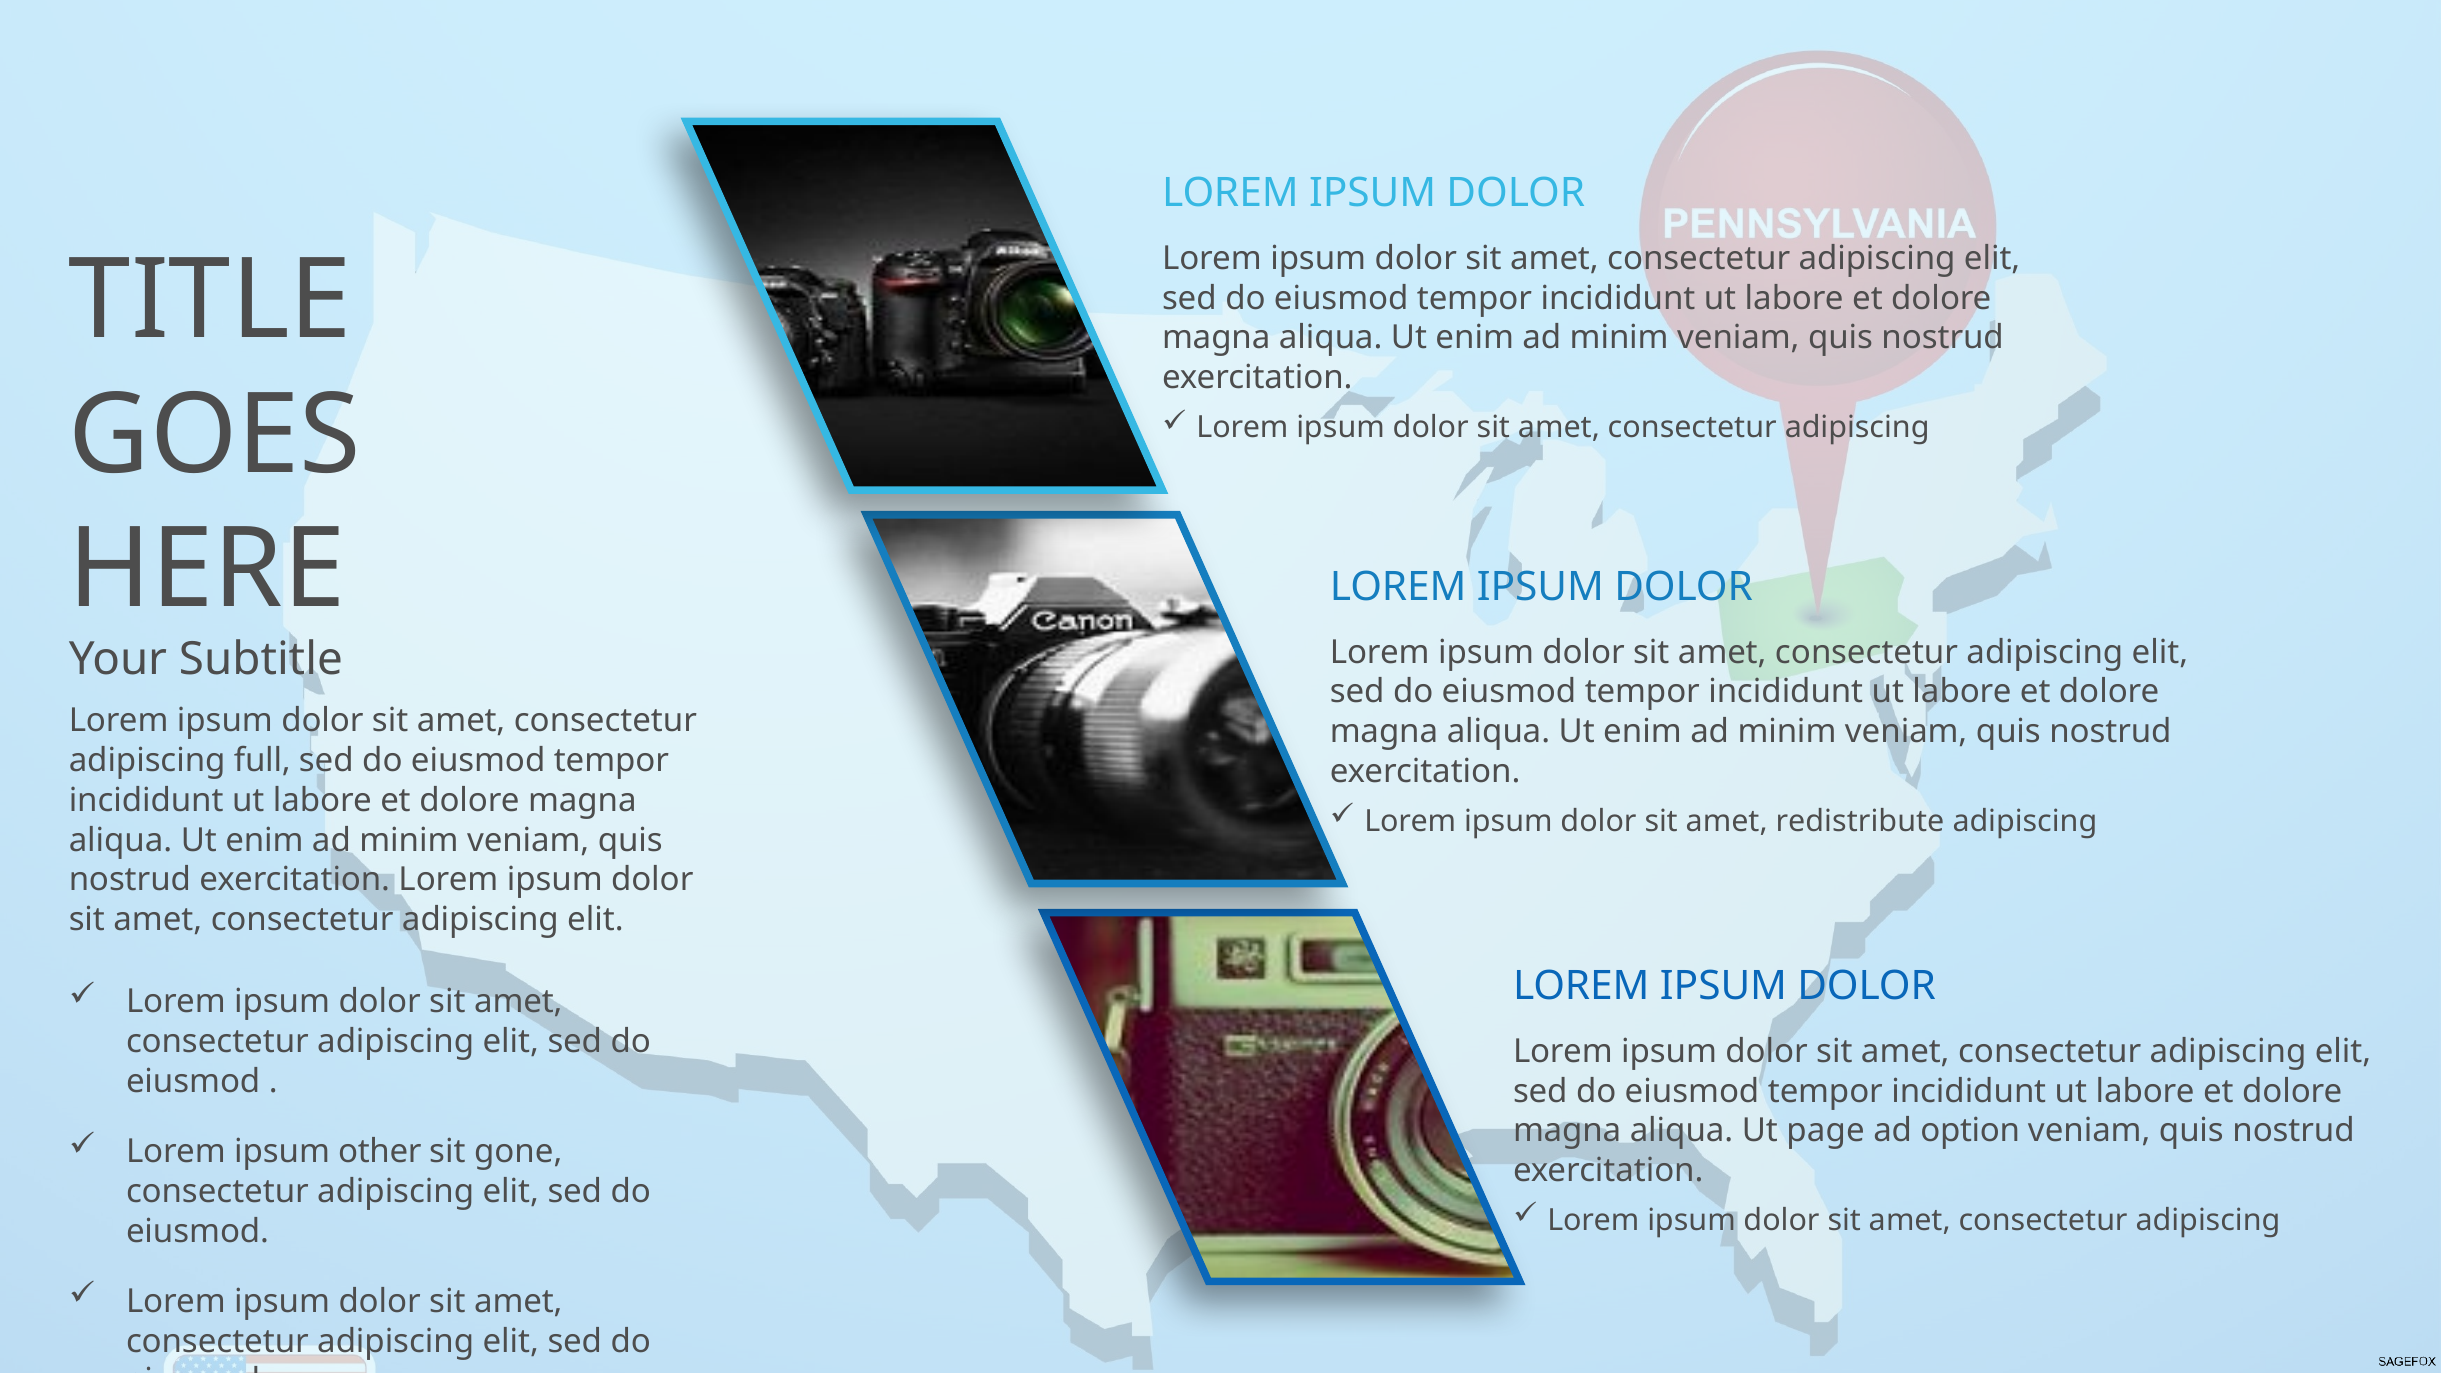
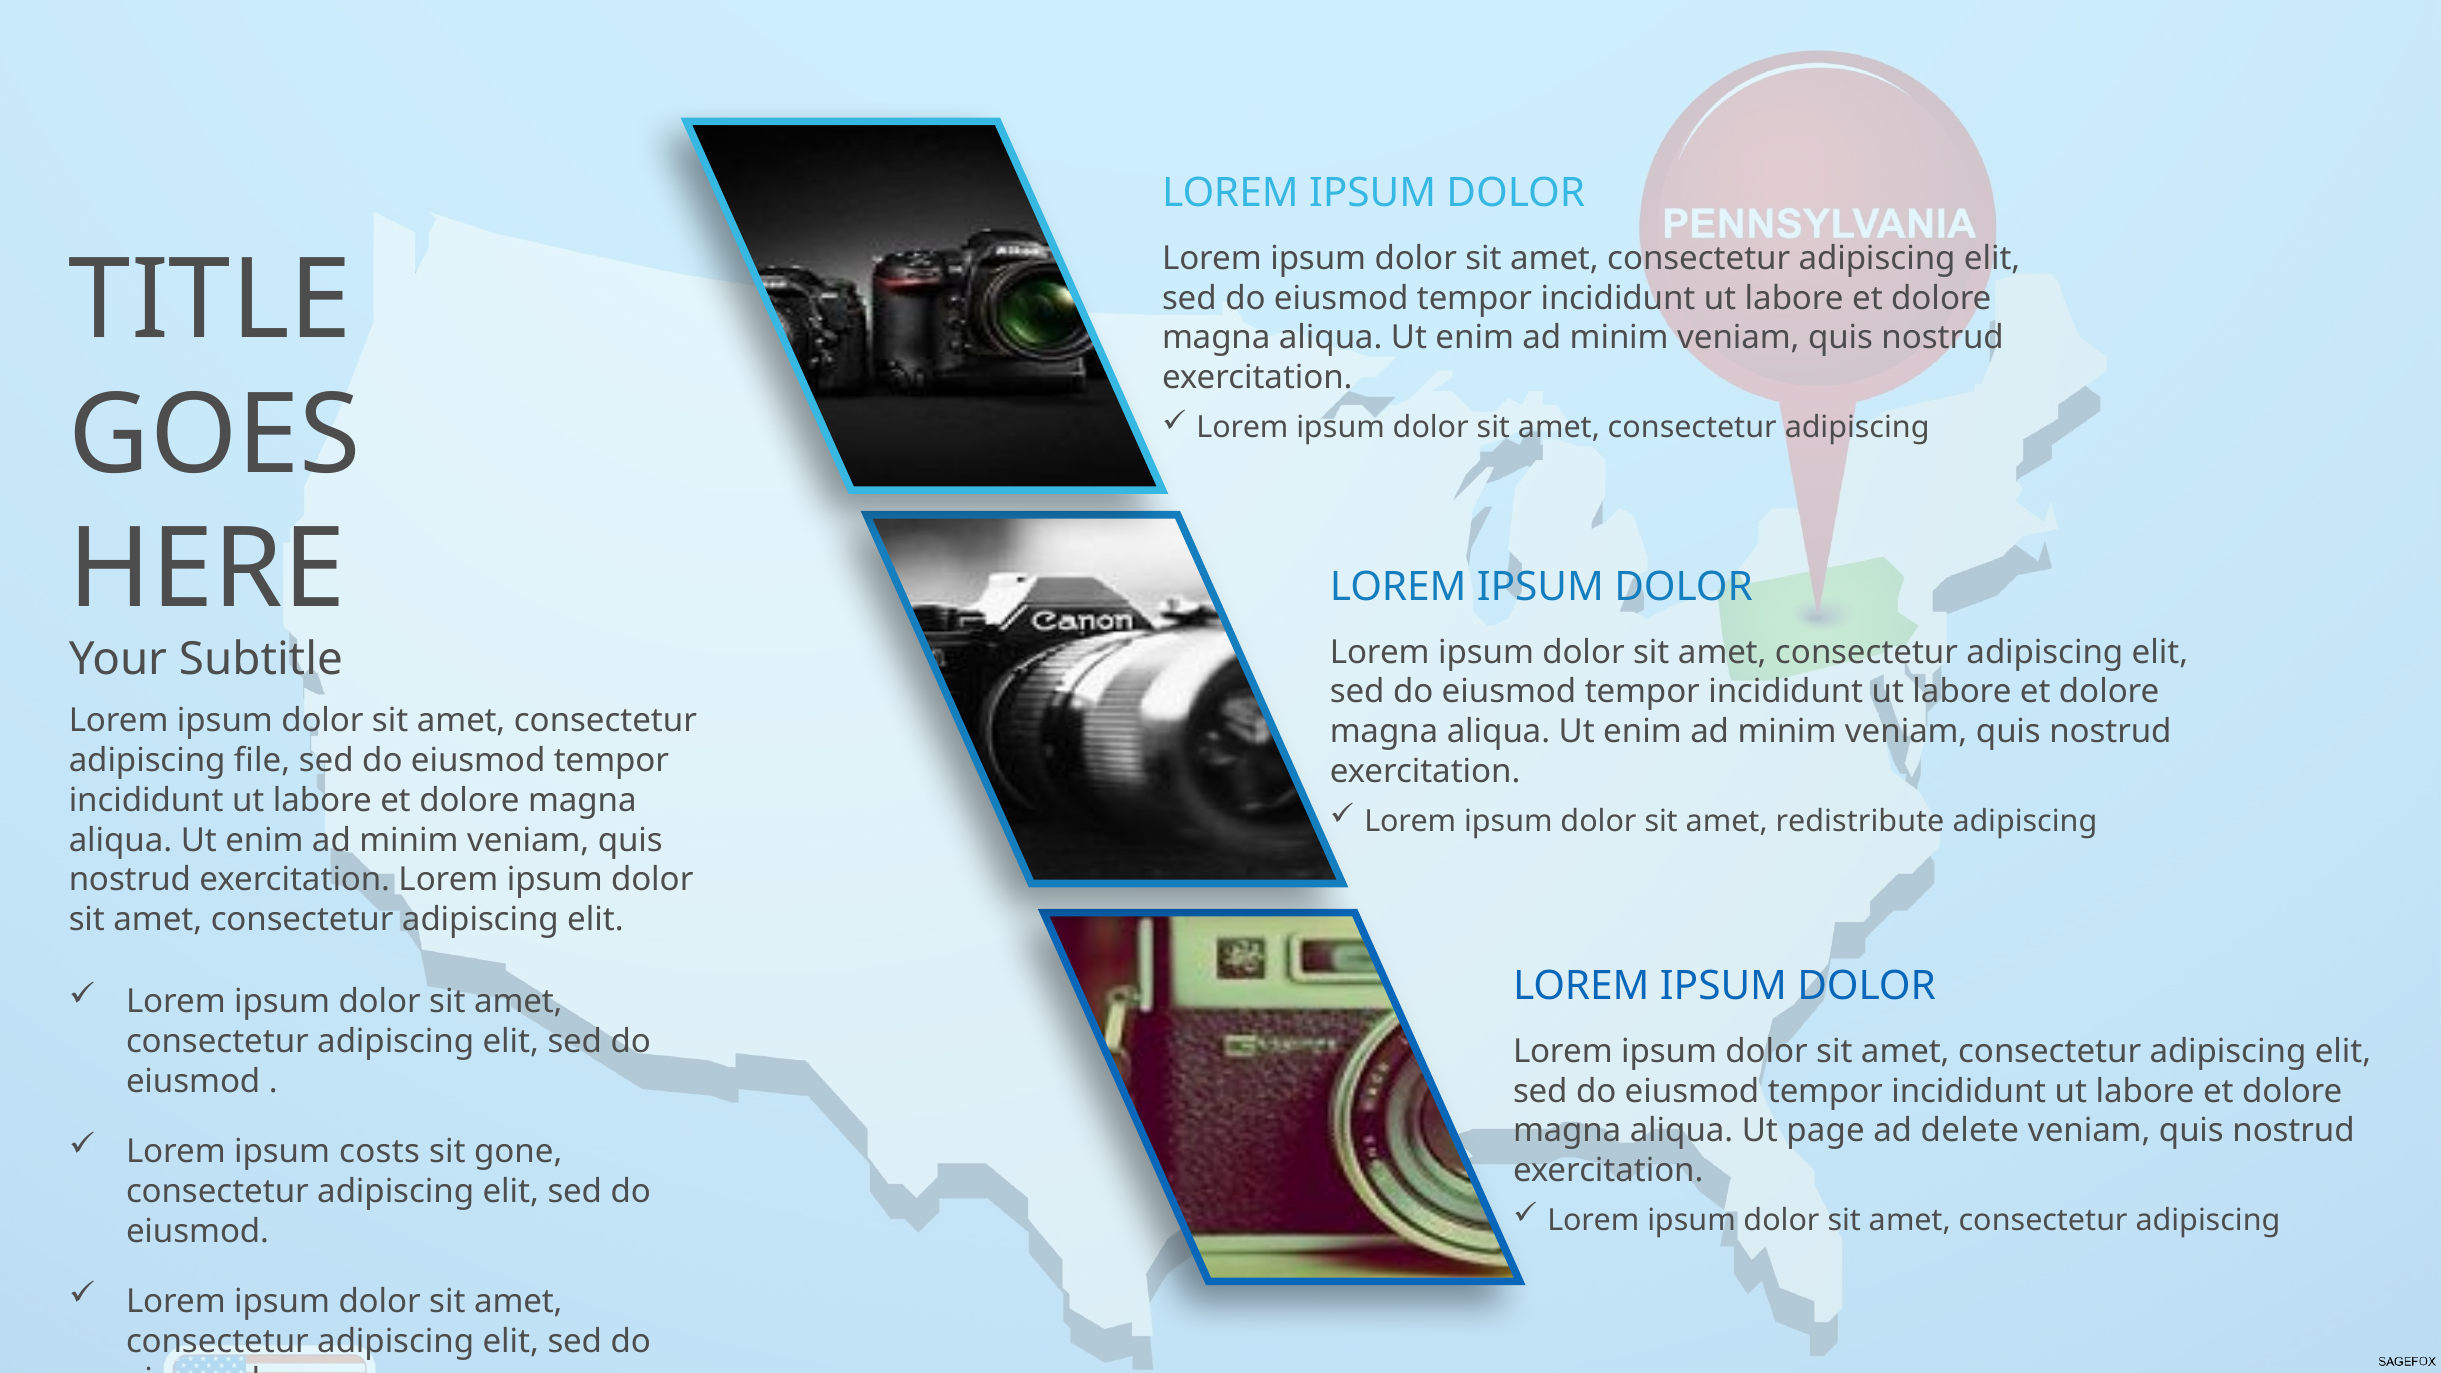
full: full -> file (262, 761)
option: option -> delete (1970, 1131)
other: other -> costs (380, 1152)
